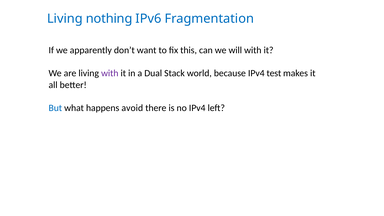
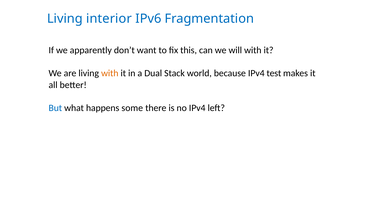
nothing: nothing -> interior (109, 19)
with colour: purple -> orange (110, 73)
avoid: avoid -> some (132, 108)
